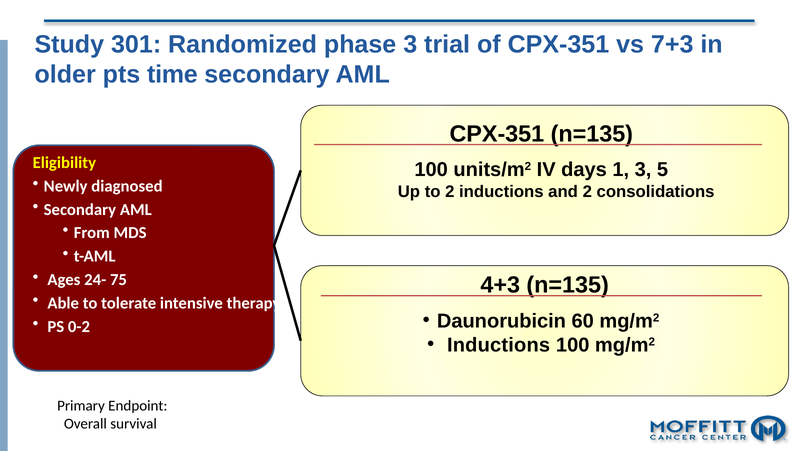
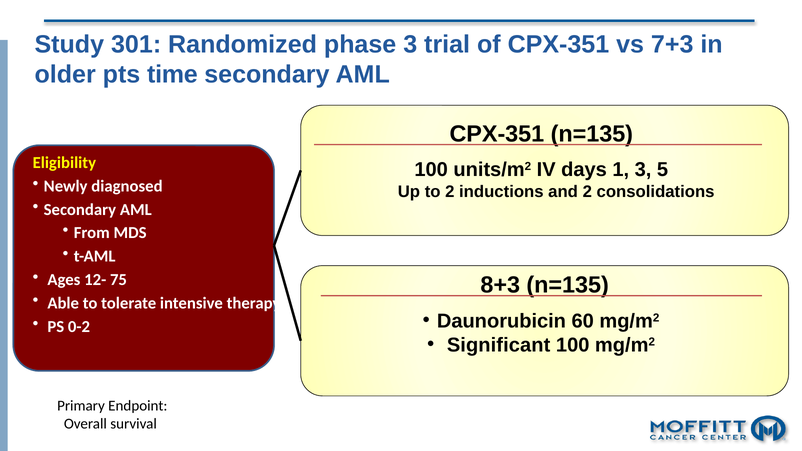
24-: 24- -> 12- (95, 280)
4+3: 4+3 -> 8+3 (500, 285)
Inductions: Inductions -> Significant (499, 345)
